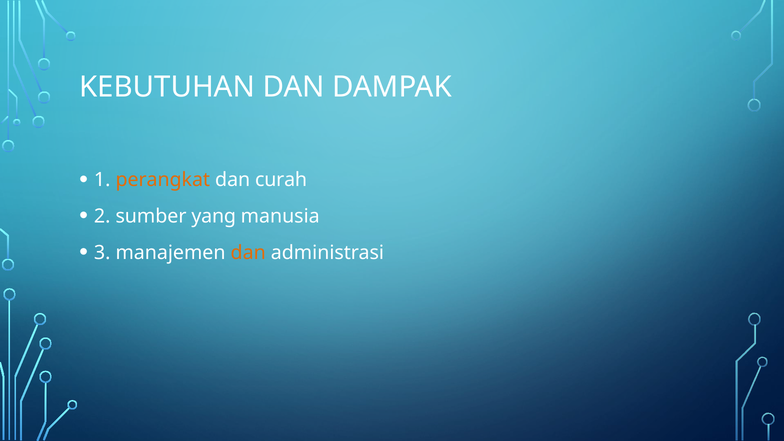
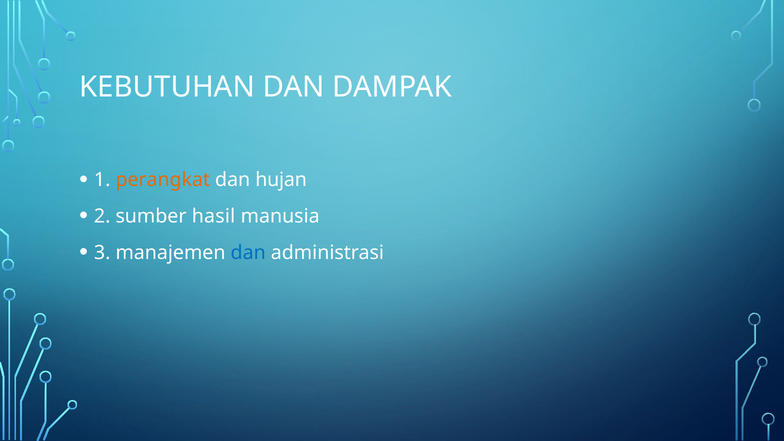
curah: curah -> hujan (281, 180)
yang: yang -> hasil (214, 216)
dan colour: orange -> blue (248, 253)
